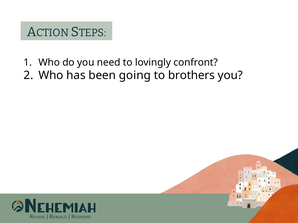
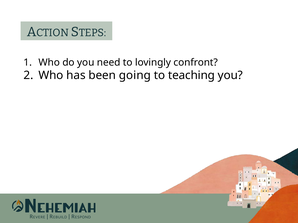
brothers: brothers -> teaching (191, 76)
